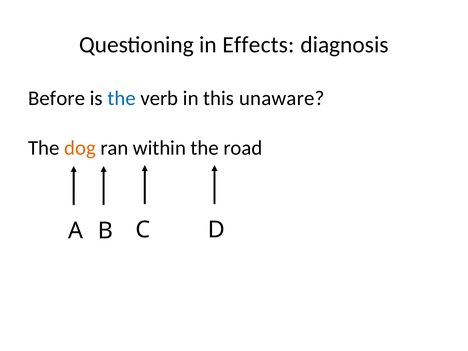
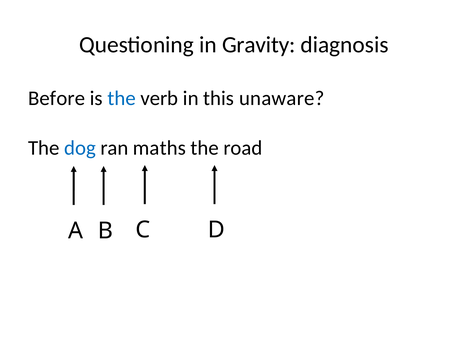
Effects: Effects -> Gravity (259, 45)
dog colour: orange -> blue (80, 148)
within: within -> maths (159, 148)
